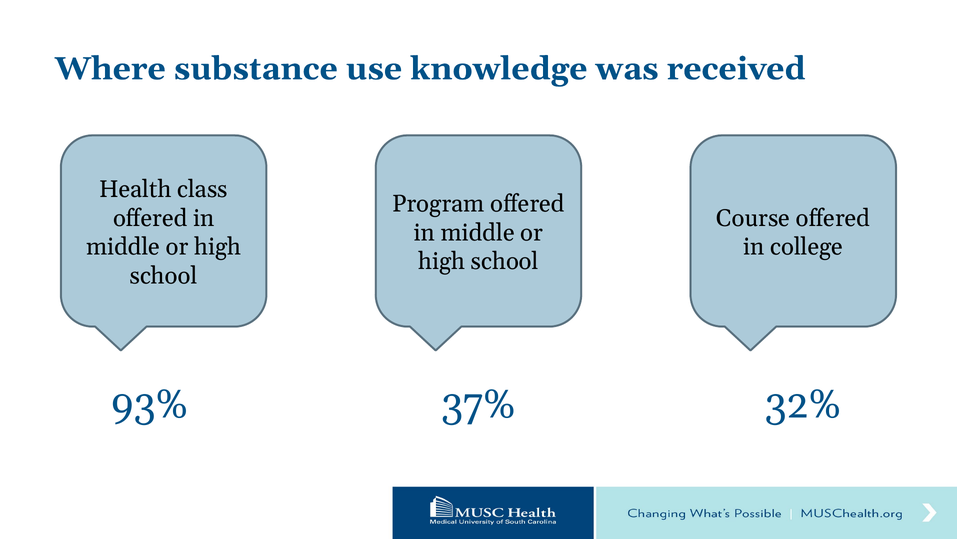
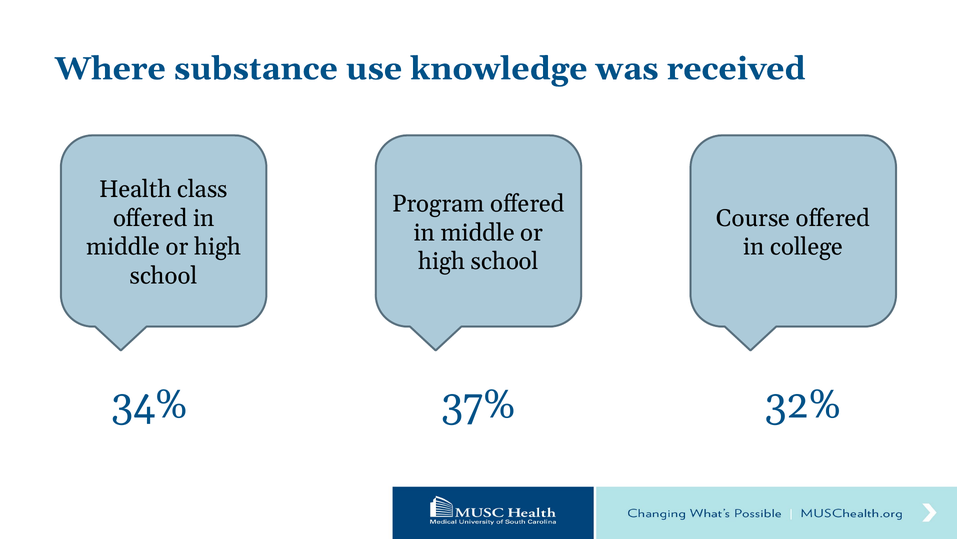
93%: 93% -> 34% (150, 404)
